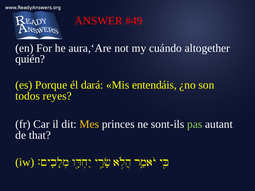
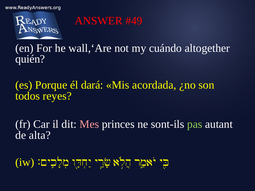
aura,‘Are: aura,‘Are -> wall,‘Are (90, 48)
entendáis: entendáis -> acordada (154, 85)
Mes colour: yellow -> pink (89, 124)
that: that -> alta (40, 135)
